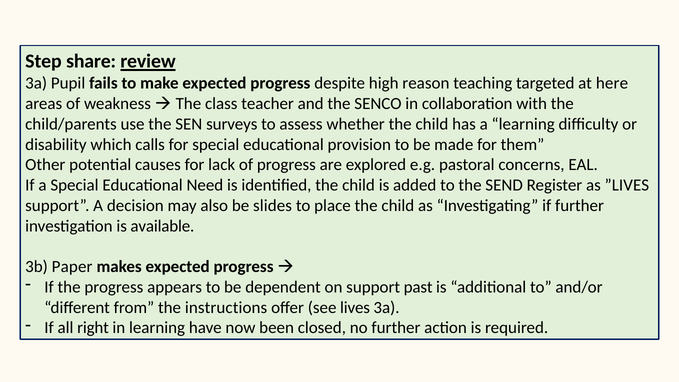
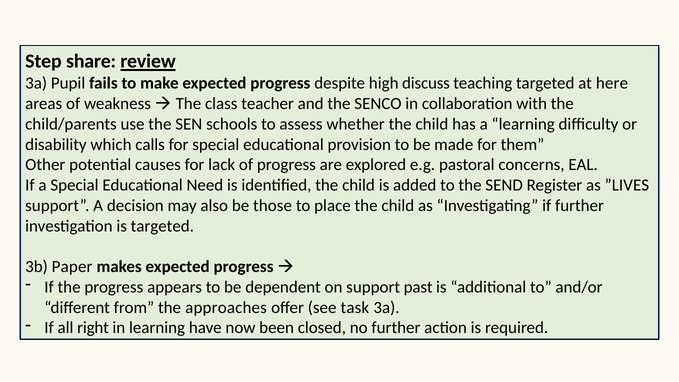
reason: reason -> discuss (426, 83)
surveys: surveys -> schools (232, 124)
slides: slides -> those (273, 206)
is available: available -> targeted (162, 226)
instructions: instructions -> approaches (226, 307)
lives: lives -> task (355, 307)
